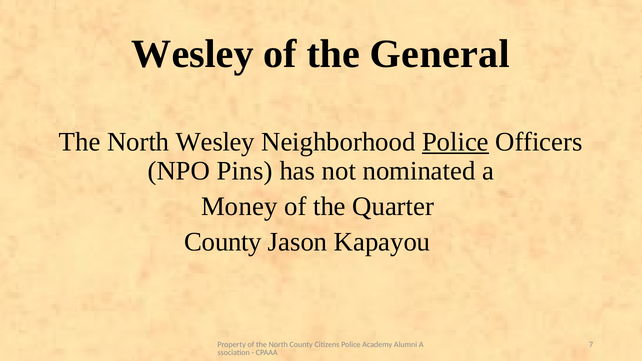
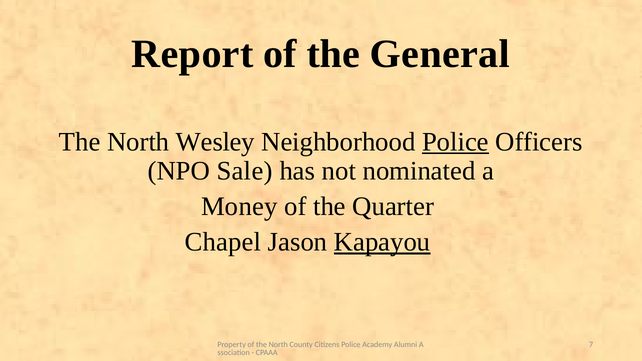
Wesley: Wesley -> Report (192, 54)
Pins: Pins -> Sale (245, 171)
County: County -> Chapel (223, 242)
Kapayou underline: none -> present (382, 242)
